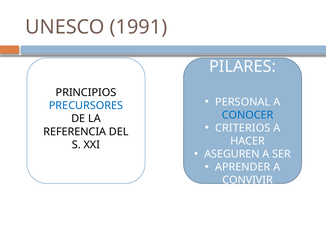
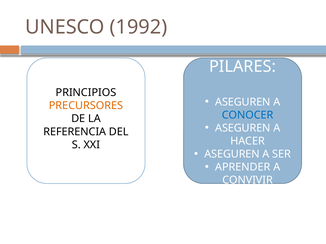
1991: 1991 -> 1992 (138, 27)
PERSONAL: PERSONAL -> ASEGUREN (243, 102)
PRECURSORES colour: blue -> orange (86, 106)
CRITERIOS: CRITERIOS -> ASEGUREN (243, 128)
